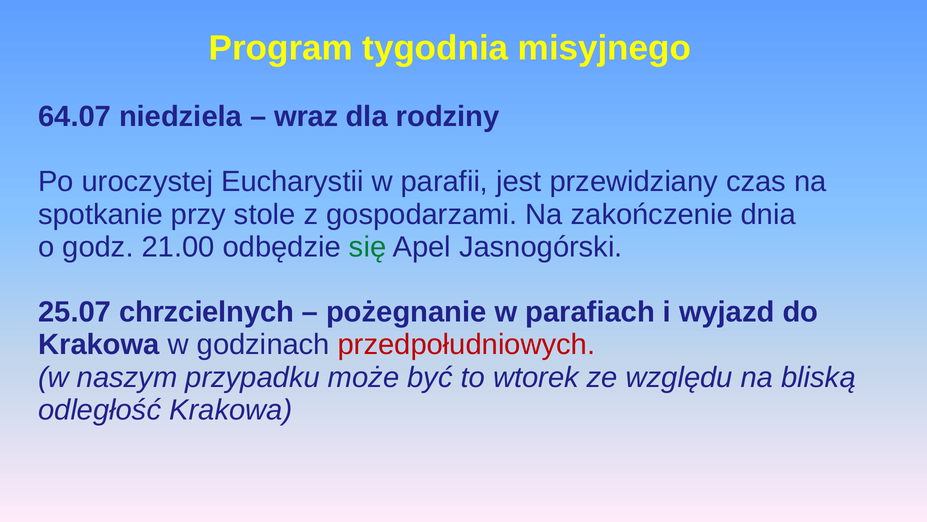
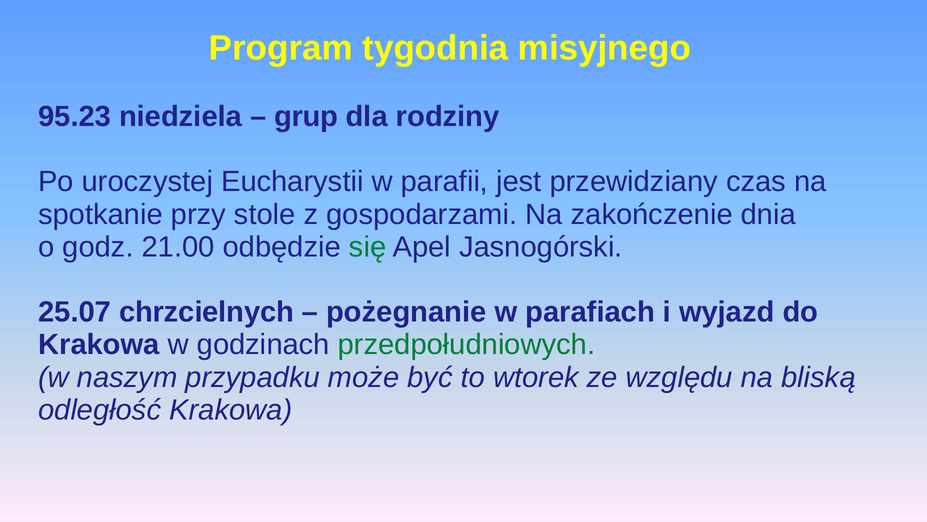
64.07: 64.07 -> 95.23 (75, 116)
wraz: wraz -> grup (306, 116)
przedpołudniowych colour: red -> green (466, 344)
